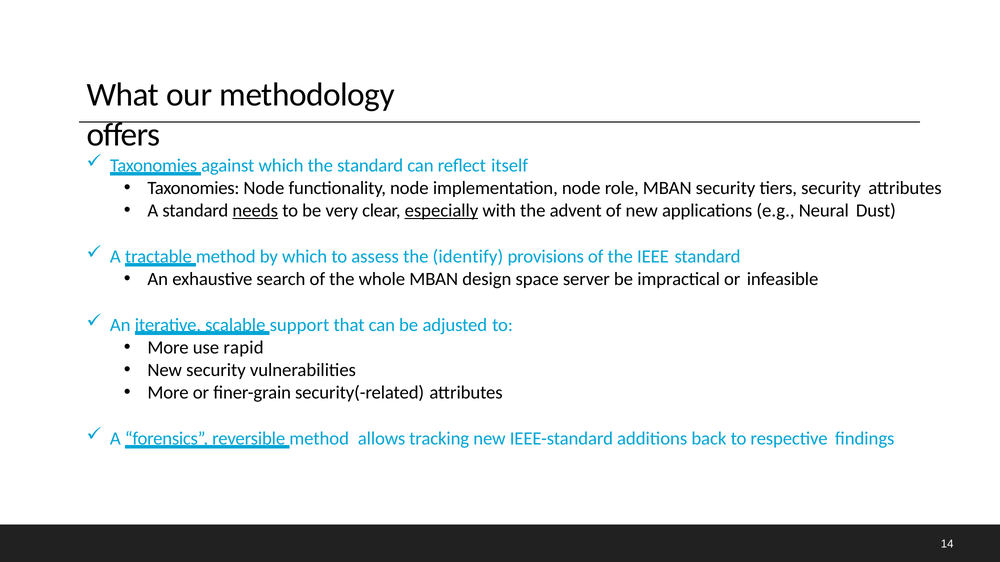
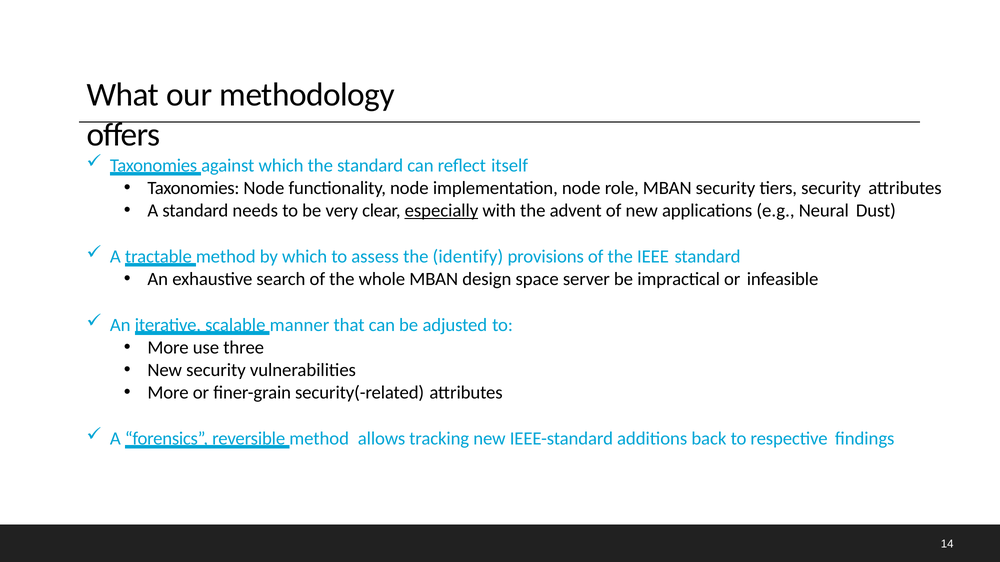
needs underline: present -> none (255, 211)
support: support -> manner (299, 325)
rapid: rapid -> three (244, 348)
